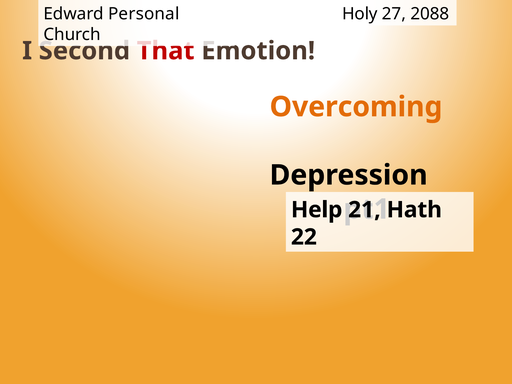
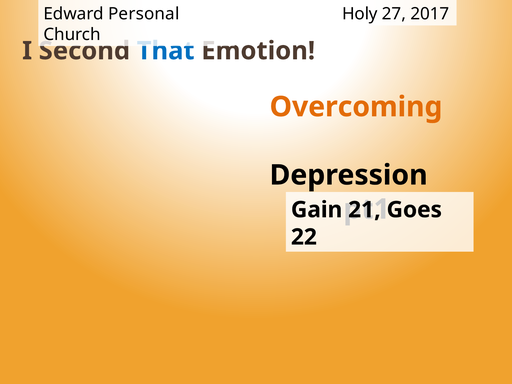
2088: 2088 -> 2017 (430, 14)
That colour: red -> blue (166, 51)
Help: Help -> Gain (317, 210)
Hath: Hath -> Goes (414, 210)
